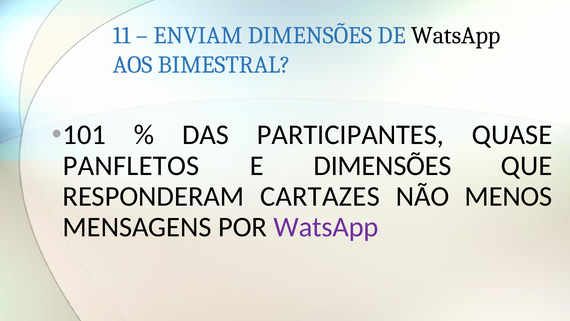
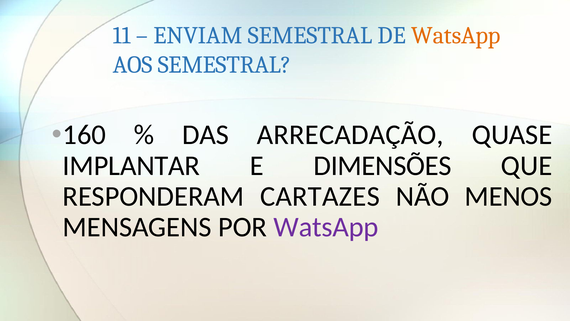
ENVIAM DIMENSÕES: DIMENSÕES -> SEMESTRAL (310, 35)
WatsApp colour: black -> orange (456, 35)
AOS BIMESTRAL: BIMESTRAL -> SEMESTRAL (224, 65)
101: 101 -> 160 (84, 135)
PARTICIPANTES: PARTICIPANTES -> ARRECADAÇÃO (350, 135)
PANFLETOS: PANFLETOS -> IMPLANTAR (131, 165)
